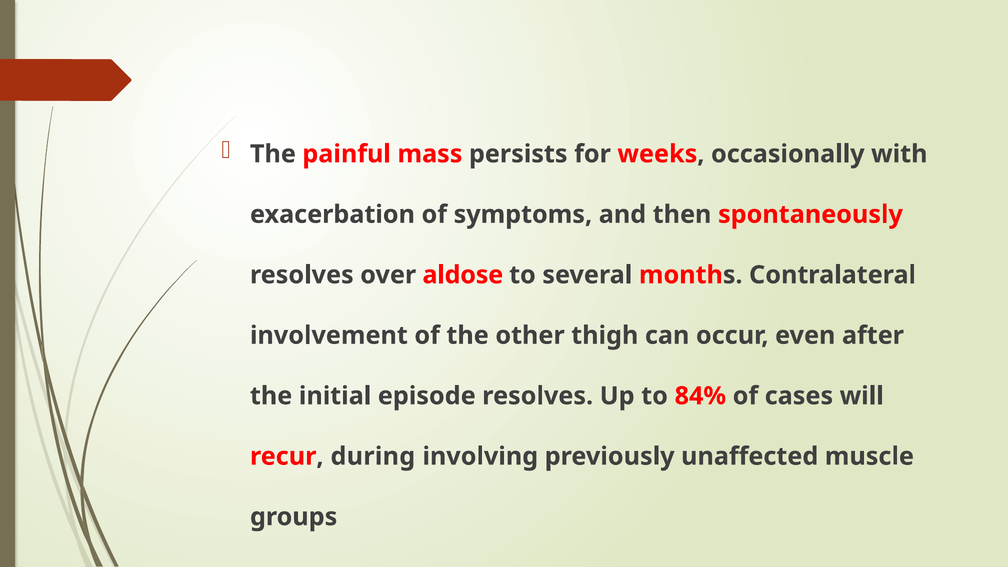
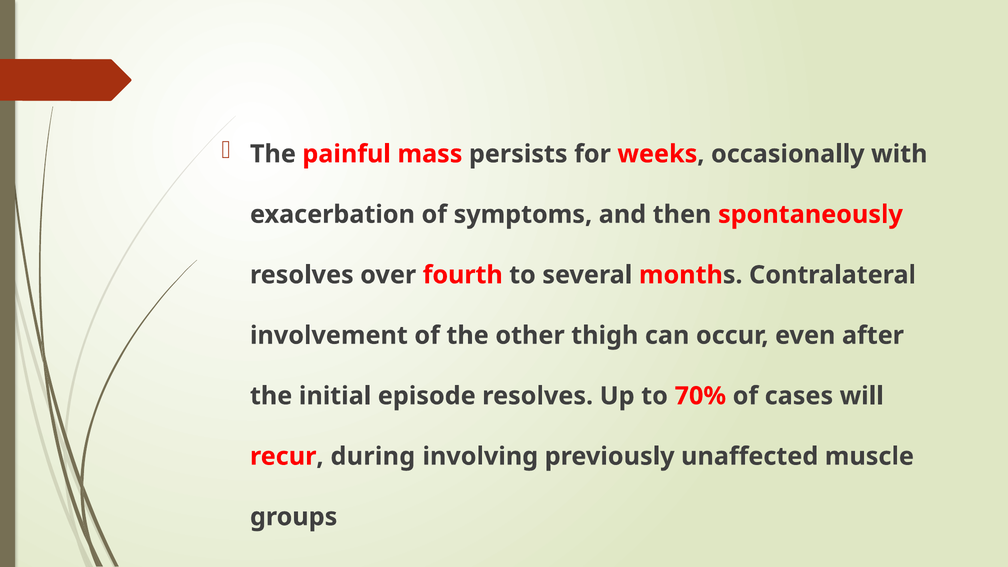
aldose: aldose -> fourth (463, 275)
84%: 84% -> 70% (700, 396)
